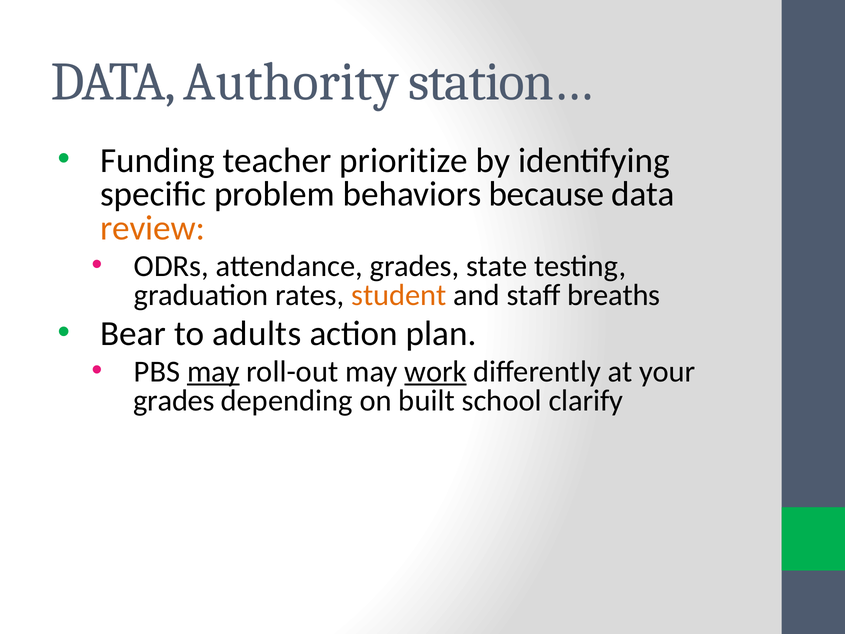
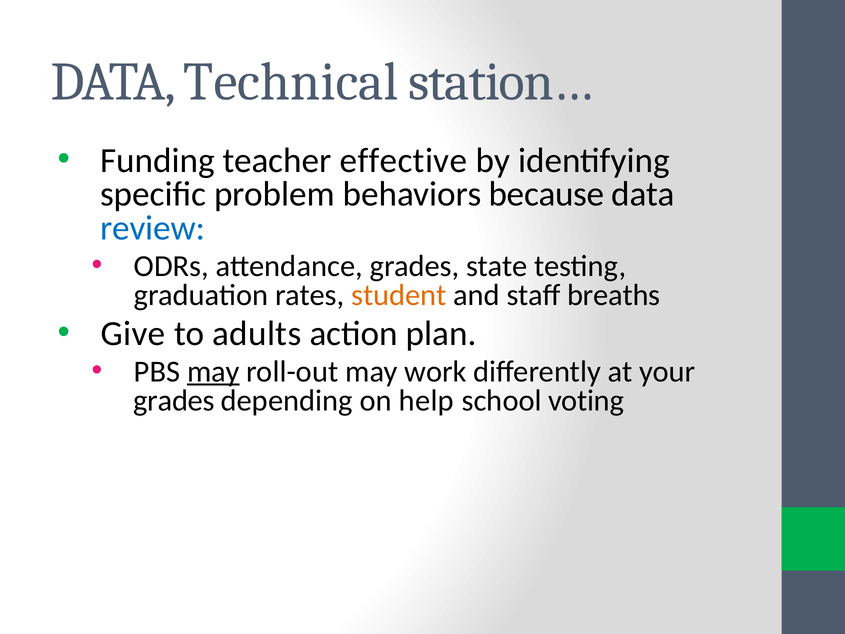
Authority: Authority -> Technical (291, 82)
prioritize: prioritize -> effective (404, 160)
review colour: orange -> blue (153, 228)
Bear: Bear -> Give (133, 334)
work underline: present -> none (435, 371)
built: built -> help (426, 401)
clarify: clarify -> voting (586, 401)
